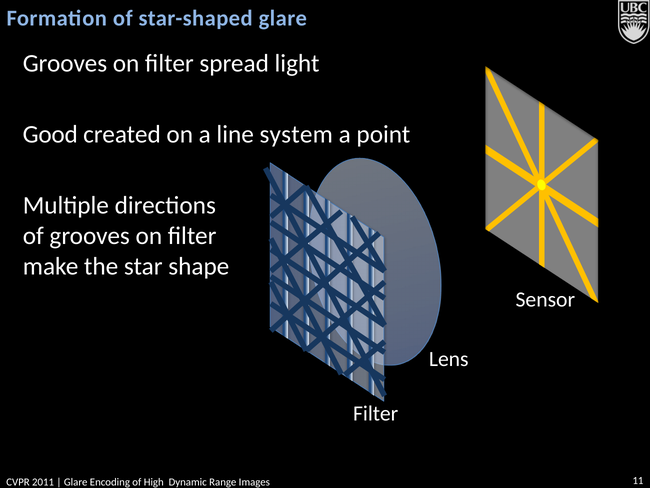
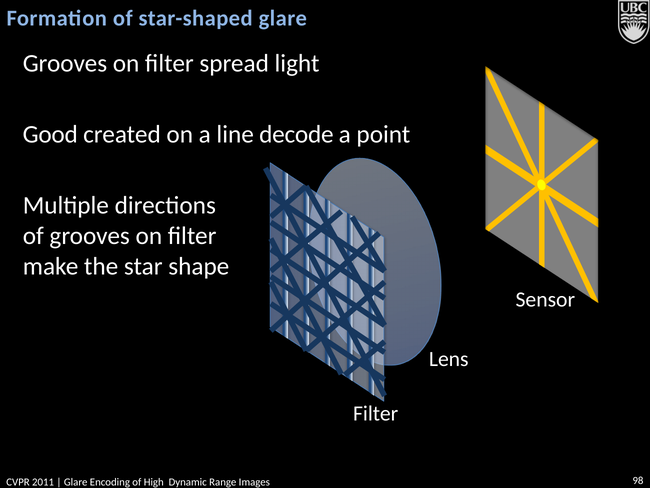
system: system -> decode (296, 134)
11: 11 -> 98 (638, 480)
